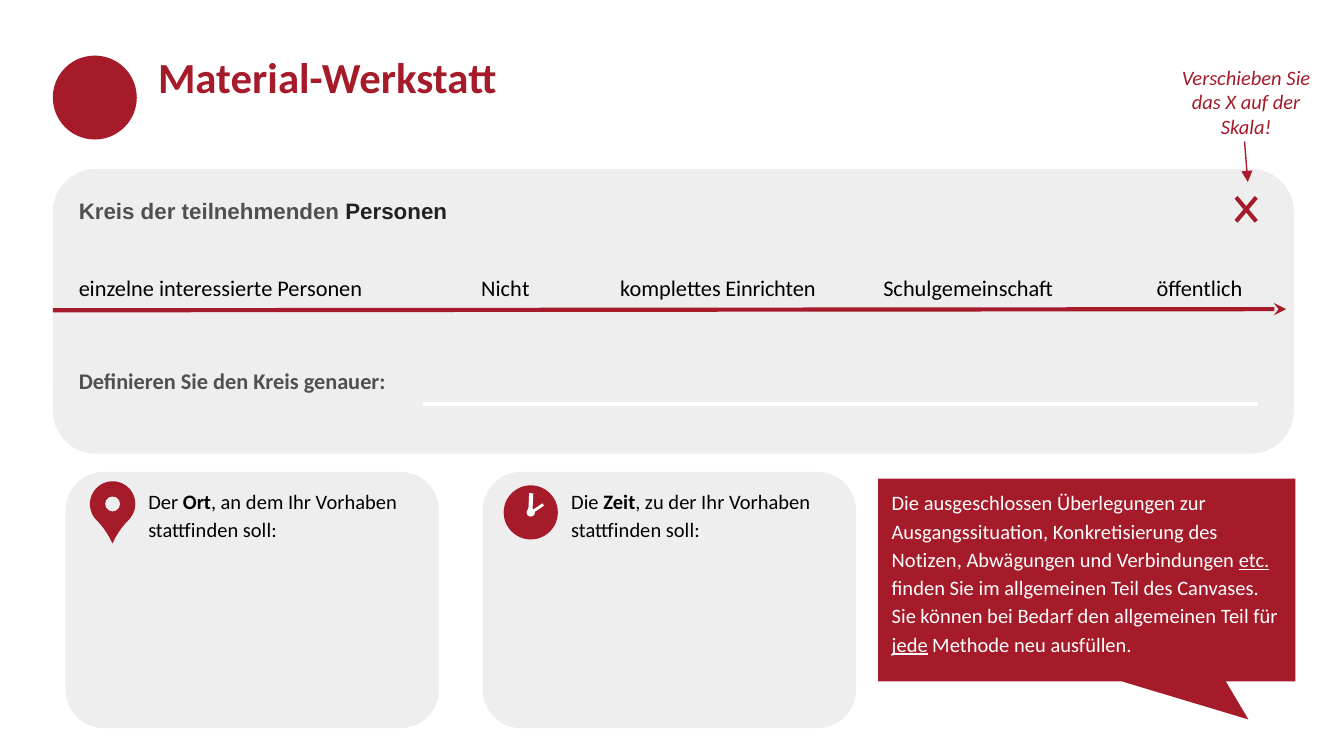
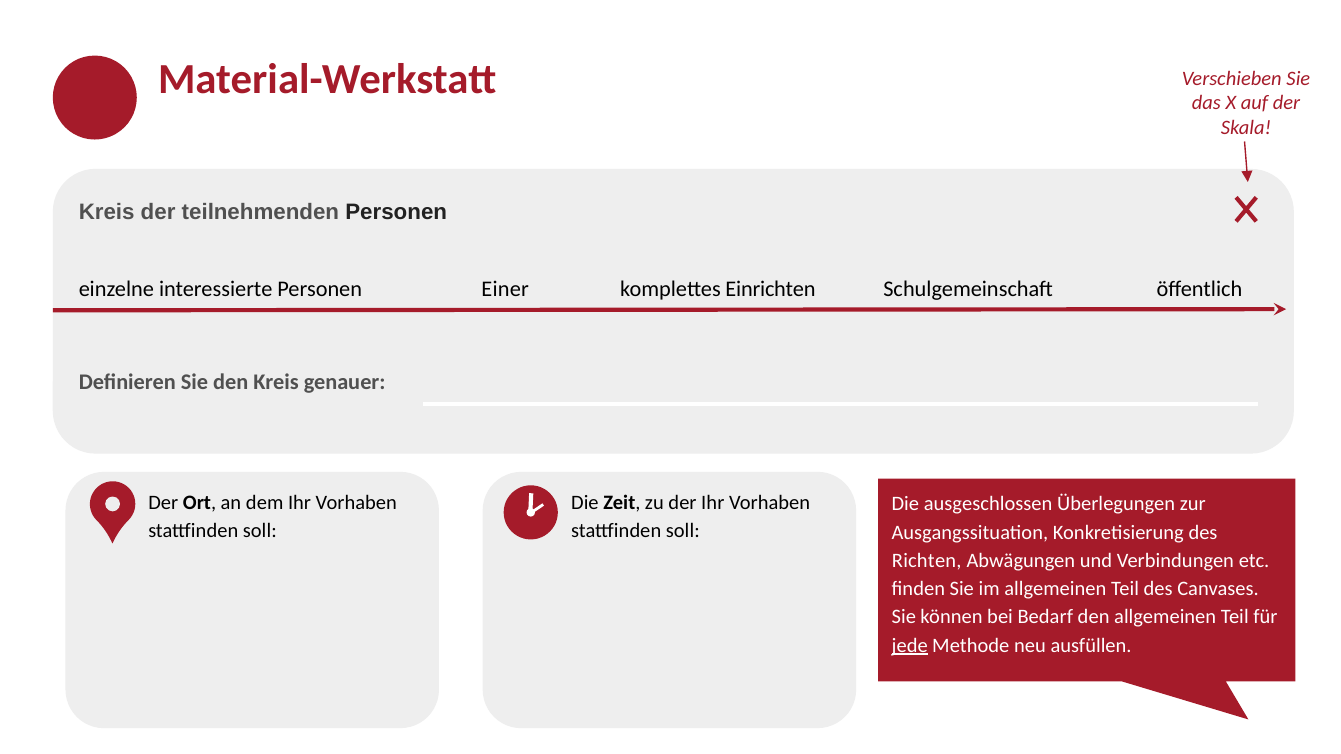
Nicht: Nicht -> Einer (505, 289)
Notizen: Notizen -> Richten (927, 561)
etc underline: present -> none (1254, 561)
